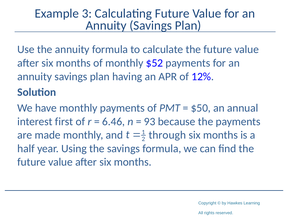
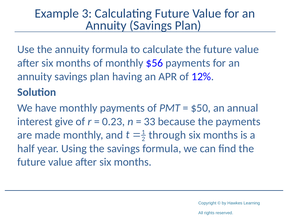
$52: $52 -> $56 (154, 63)
first: first -> give (64, 122)
6.46: 6.46 -> 0.23 (114, 122)
93: 93 -> 33 (150, 122)
